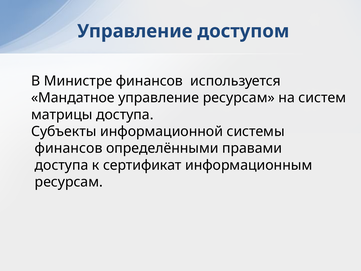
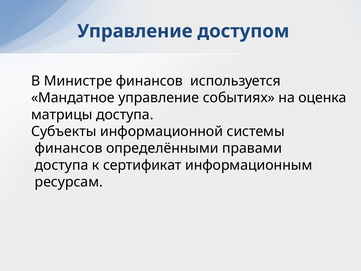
управление ресурсам: ресурсам -> событиях (239, 98)
систем: систем -> оценка (322, 98)
